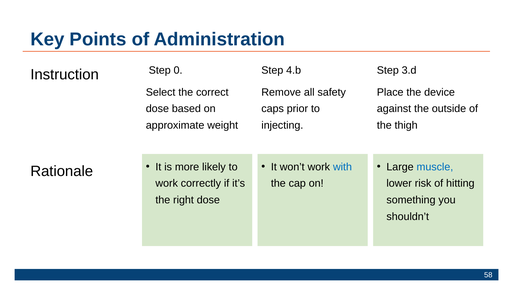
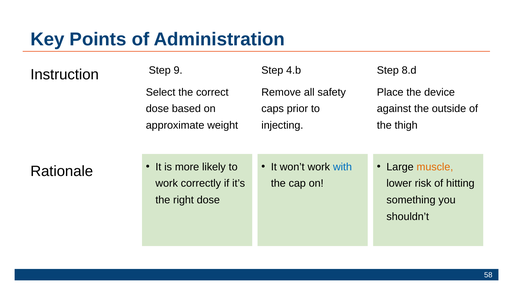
3.d: 3.d -> 8.d (409, 70)
0: 0 -> 9 (178, 70)
muscle colour: blue -> orange (435, 167)
